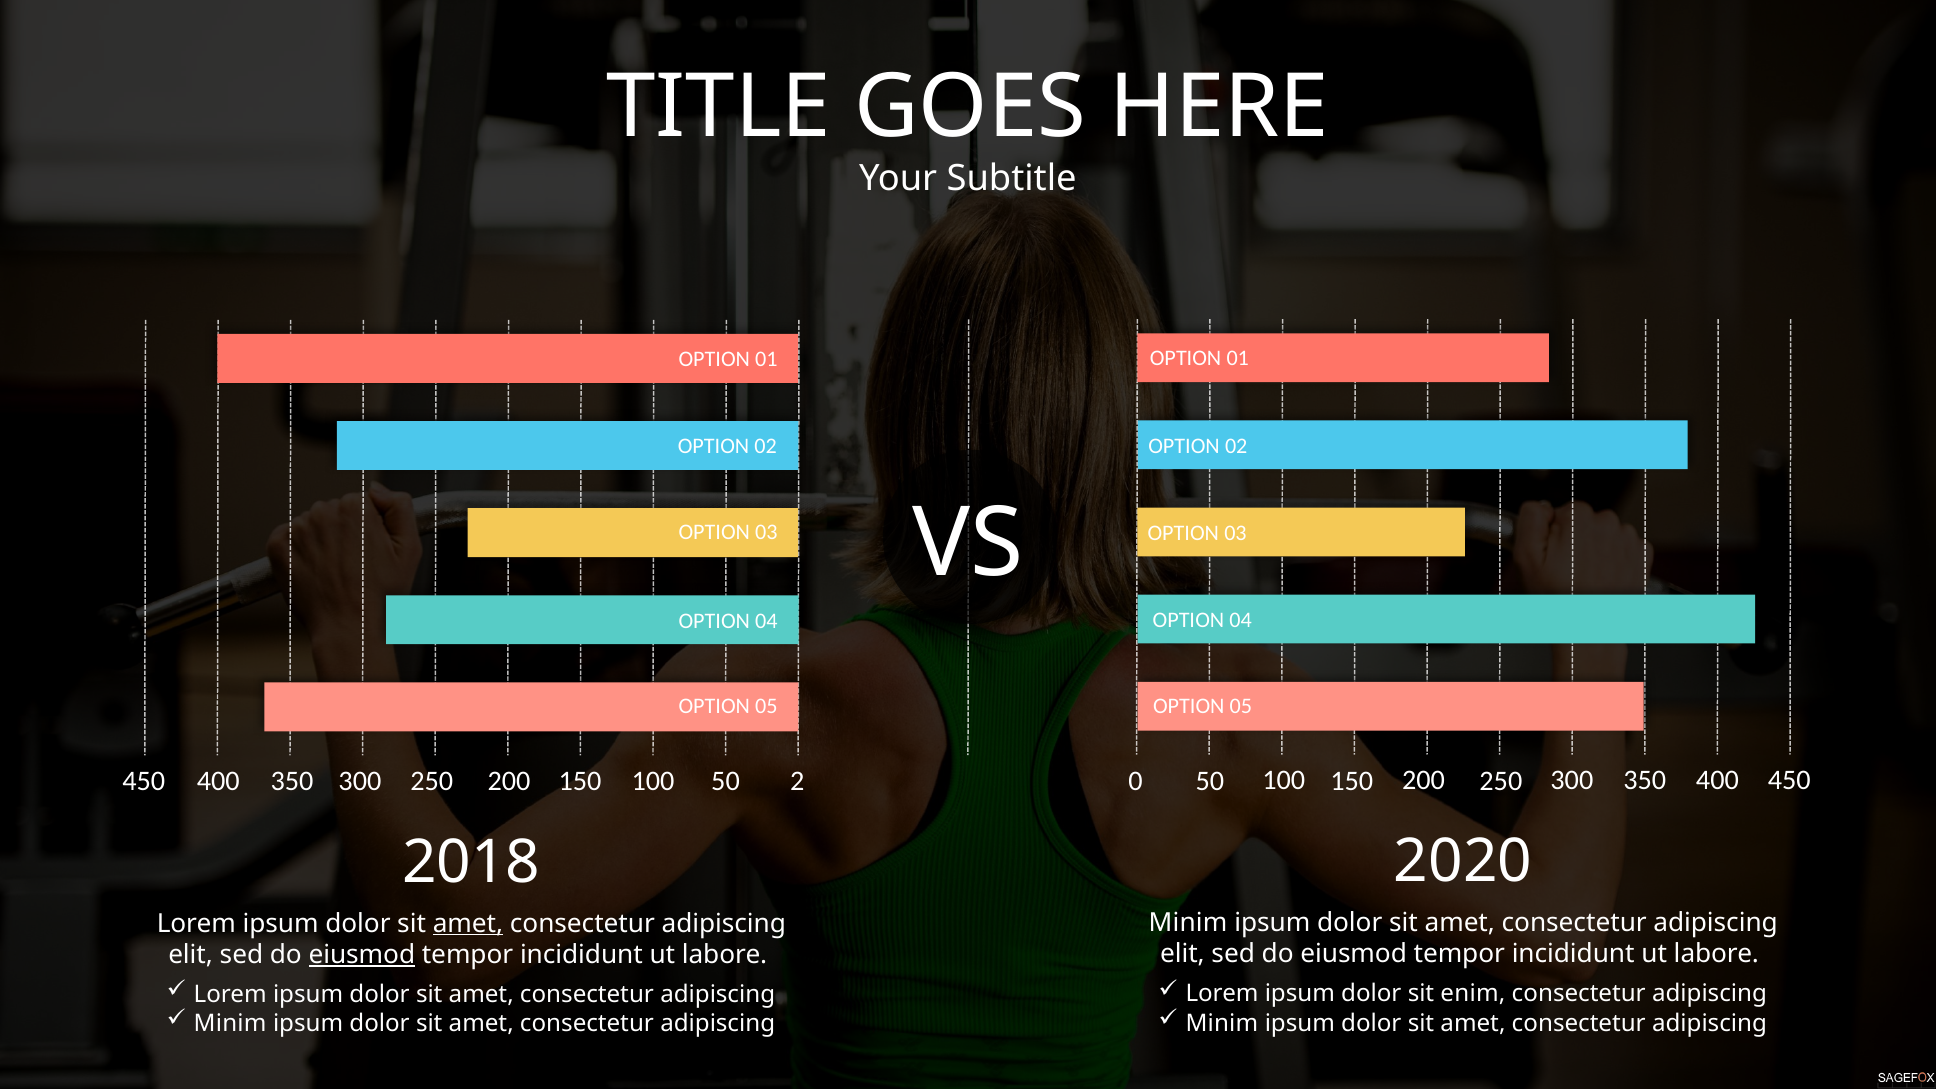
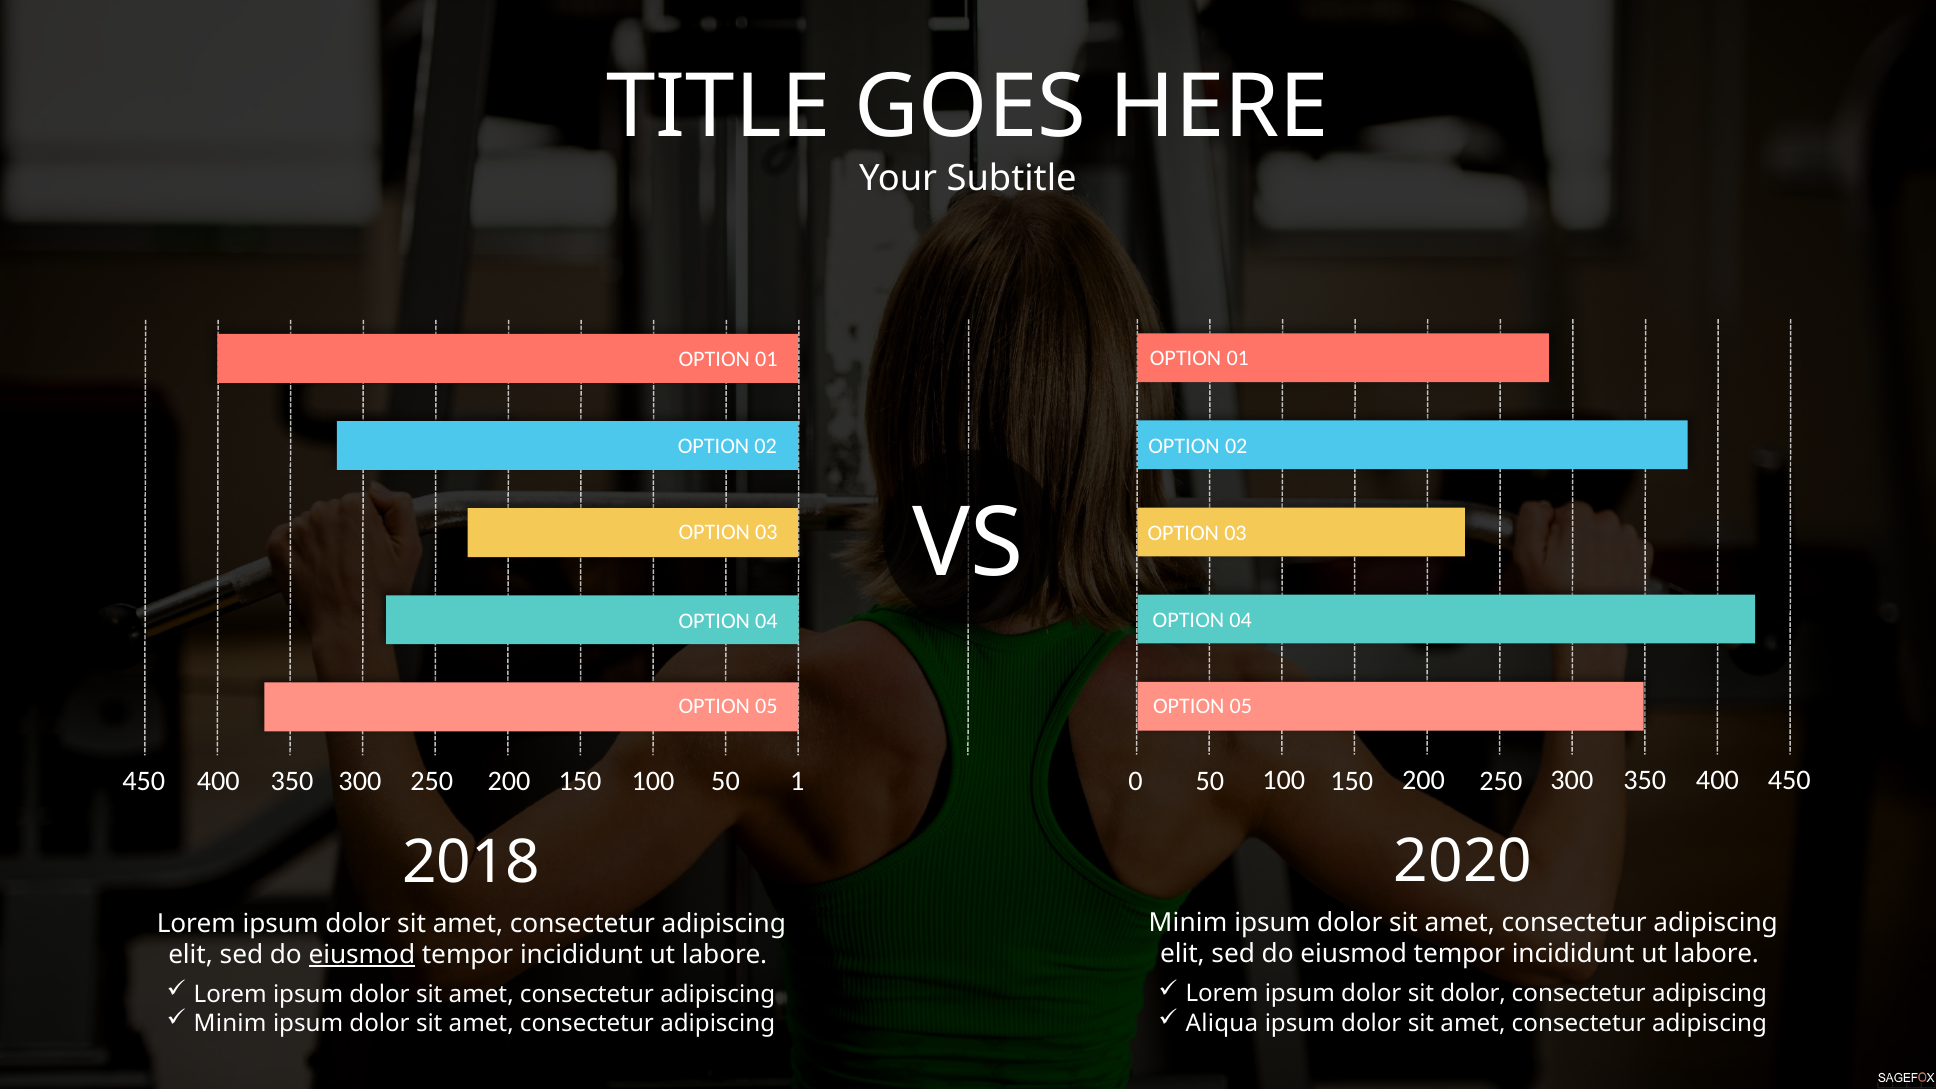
2: 2 -> 1 (797, 781)
amet underline: present -> none (468, 923)
sit enim: enim -> dolor (1473, 994)
Minim: Minim -> Aliqua (1222, 1023)
